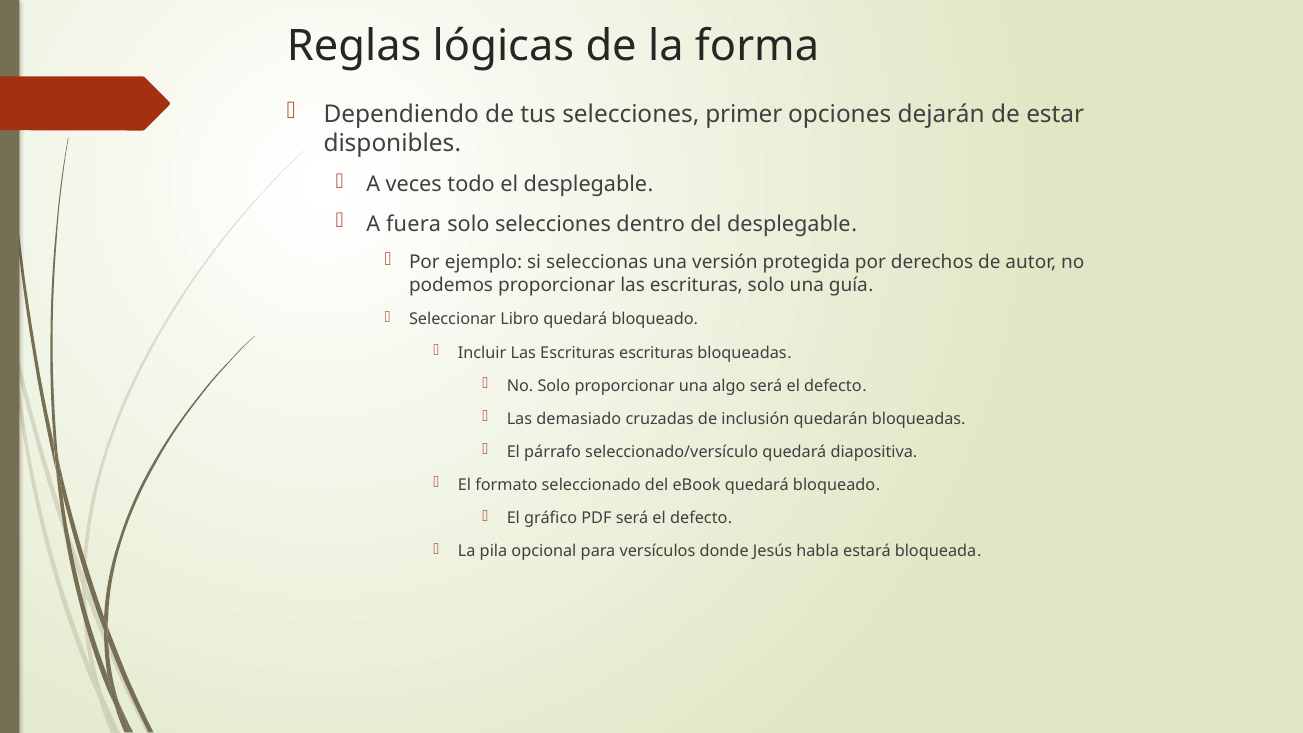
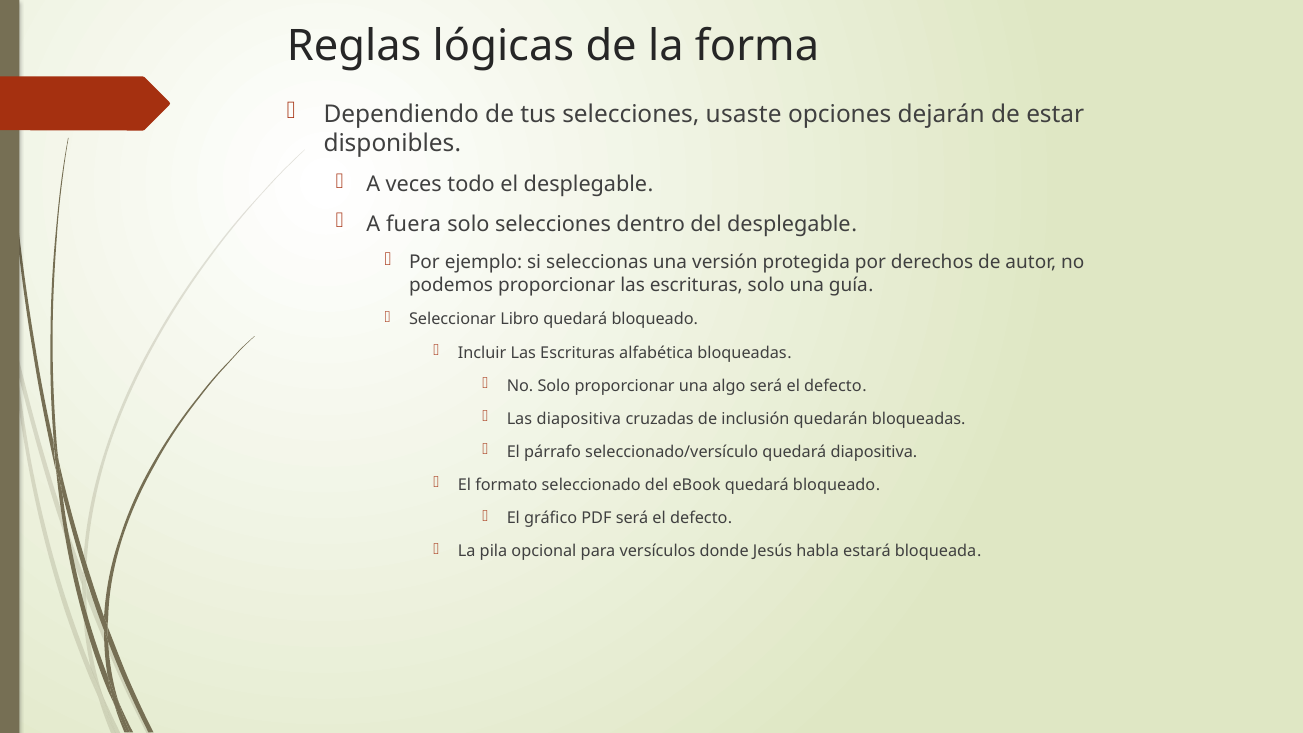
primer: primer -> usaste (744, 114)
Escrituras escrituras: escrituras -> alfabética (656, 353)
Las demasiado: demasiado -> diapositiva (579, 419)
